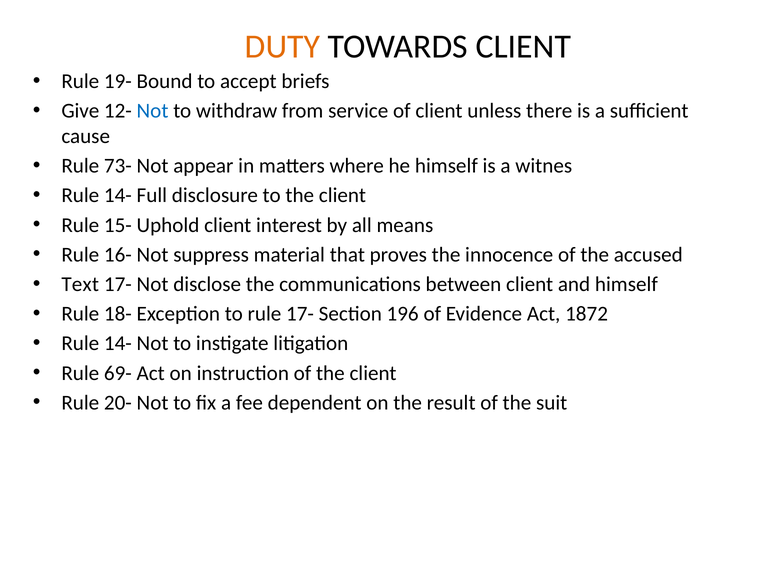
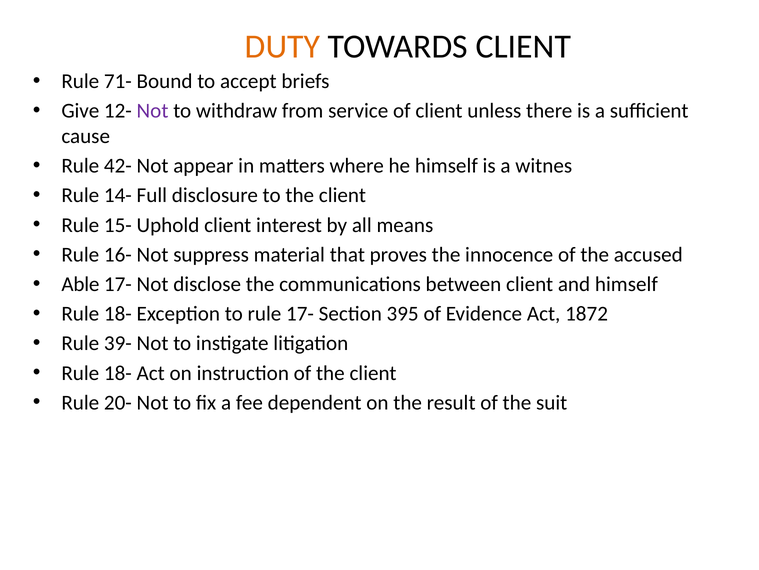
19-: 19- -> 71- (118, 81)
Not colour: blue -> purple (153, 111)
73-: 73- -> 42- (118, 166)
Text: Text -> Able (80, 284)
196: 196 -> 395 (403, 313)
14-: 14- -> 39- (118, 343)
69-: 69- -> 18- (118, 373)
